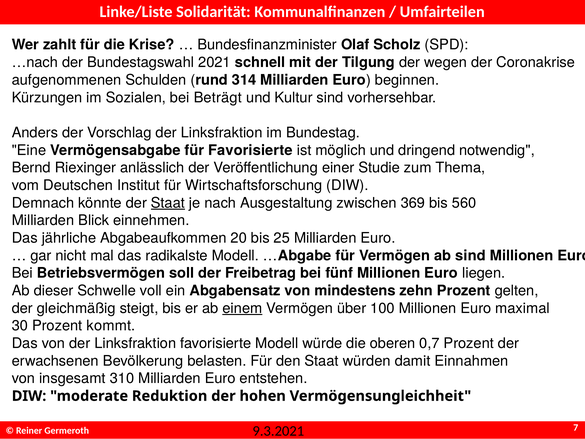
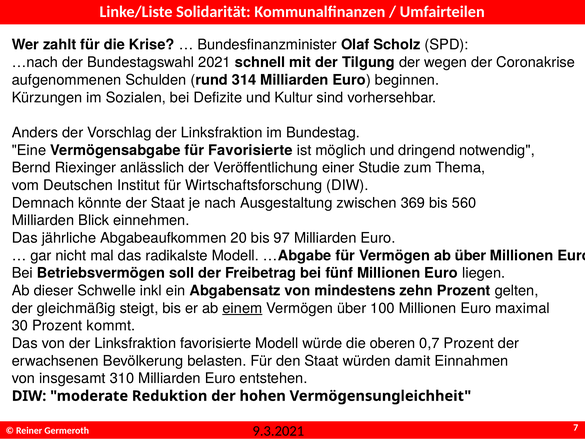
Beträgt: Beträgt -> Defizite (218, 97)
Staat underline: present -> none (168, 203)
25: 25 -> 97 (282, 238)
ab sind: sind -> über (471, 255)
voll: voll -> inkl (151, 291)
